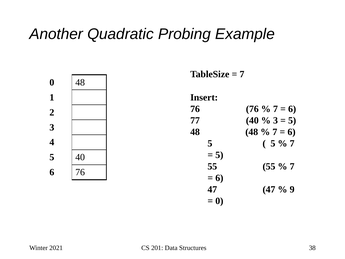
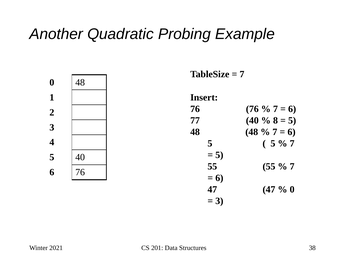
3: 3 -> 8 (275, 120)
9: 9 -> 0 (292, 189)
0: 0 -> 3 (219, 201)
